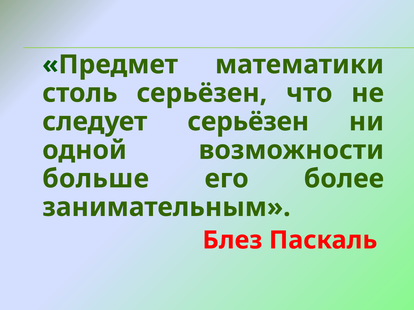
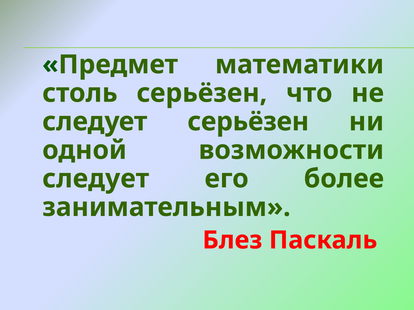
больше: больше -> следует (96, 179)
